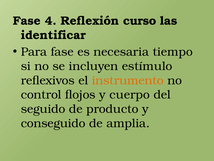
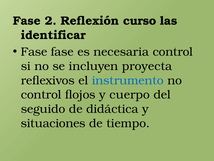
4: 4 -> 2 (51, 21)
Para: Para -> Fase (34, 52)
necesaria tiempo: tiempo -> control (173, 52)
estímulo: estímulo -> proyecta (147, 66)
instrumento colour: orange -> blue (128, 80)
producto: producto -> didáctica (112, 109)
conseguido: conseguido -> situaciones (53, 123)
amplia: amplia -> tiempo (128, 123)
